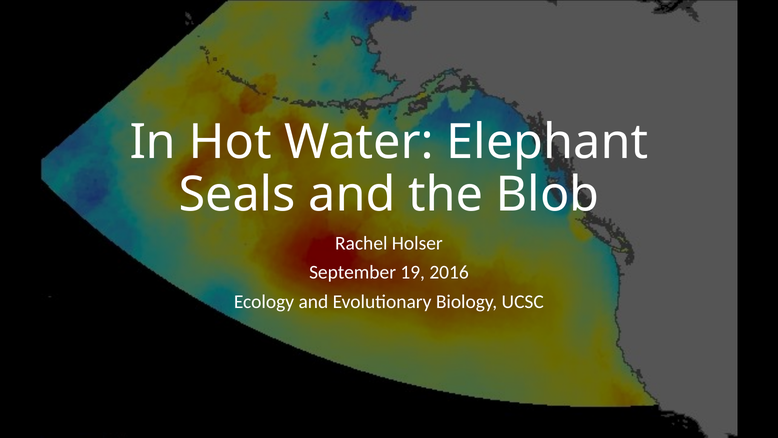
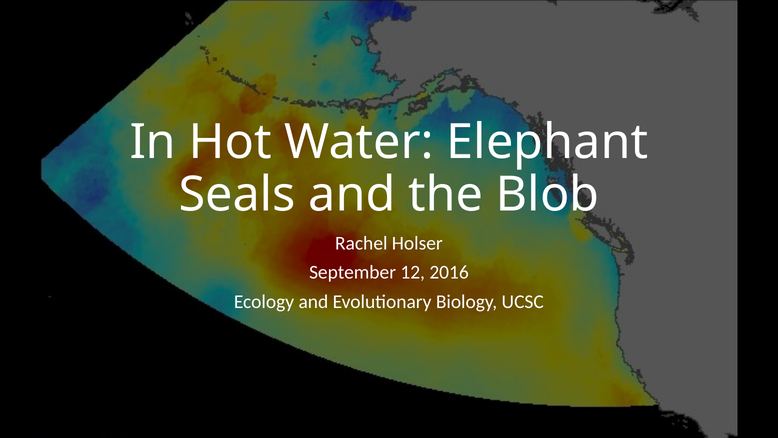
19: 19 -> 12 (413, 272)
